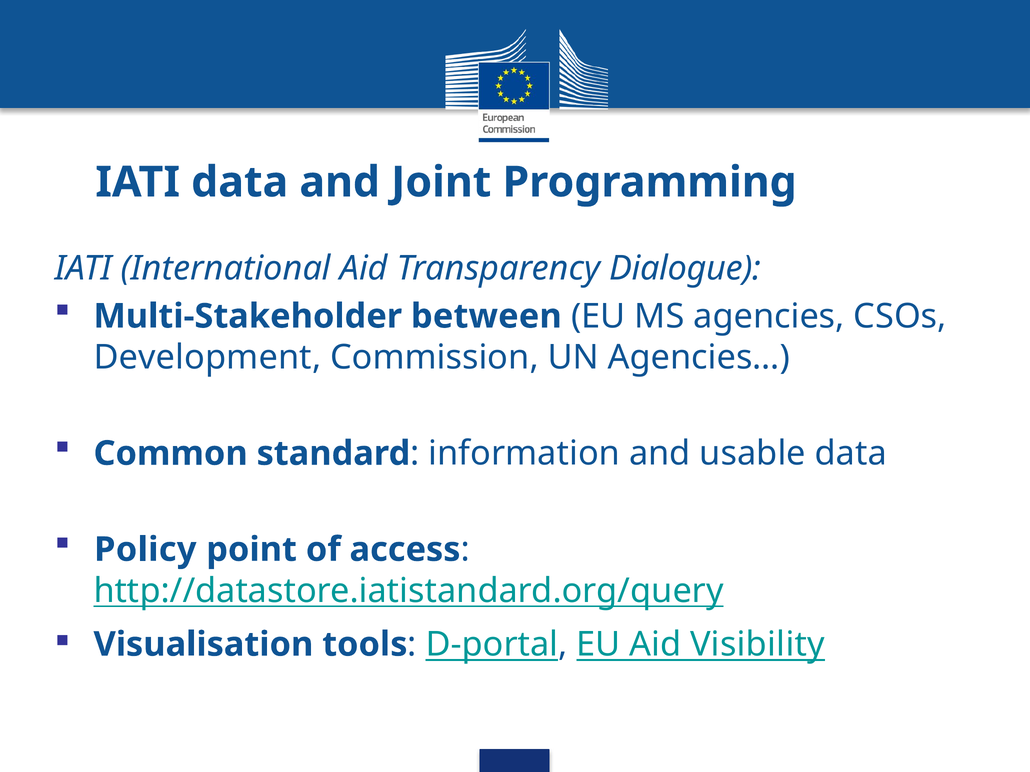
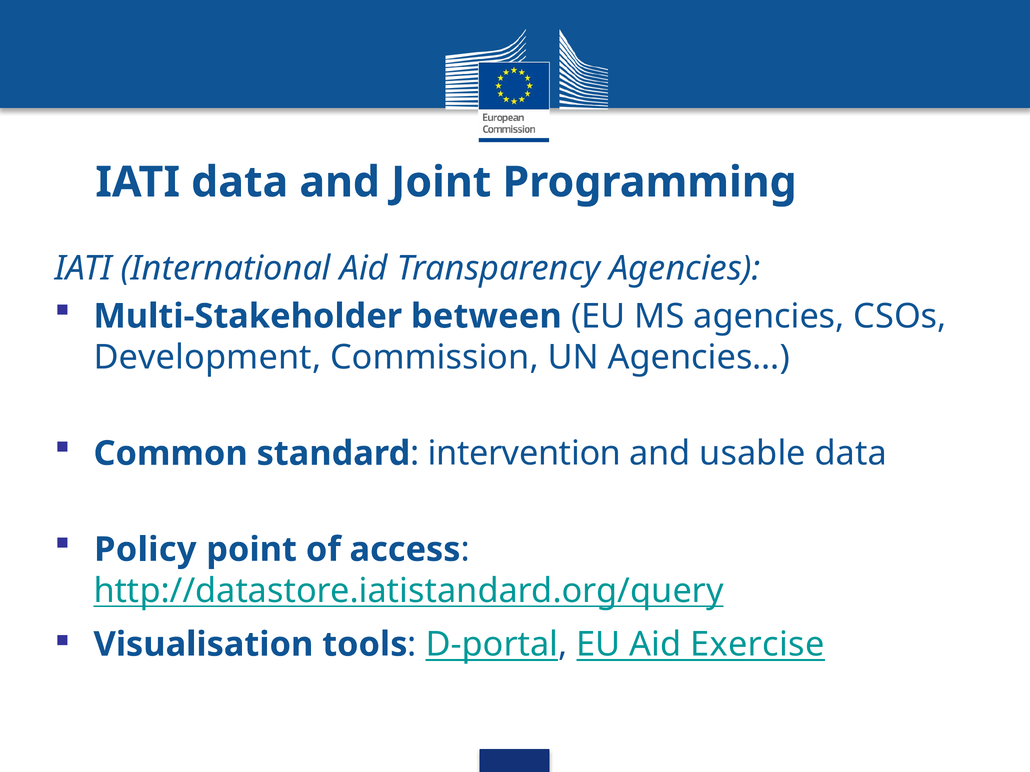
Transparency Dialogue: Dialogue -> Agencies (685, 268)
information: information -> intervention (524, 454)
Visibility: Visibility -> Exercise (757, 645)
